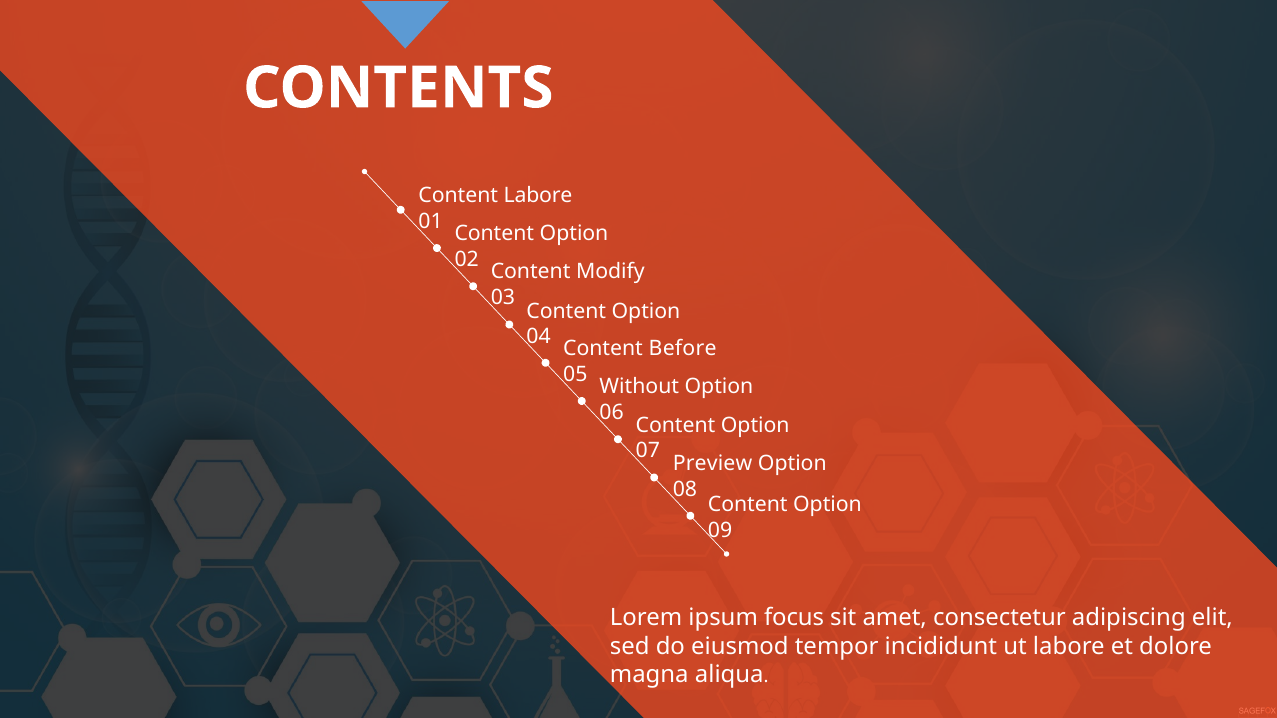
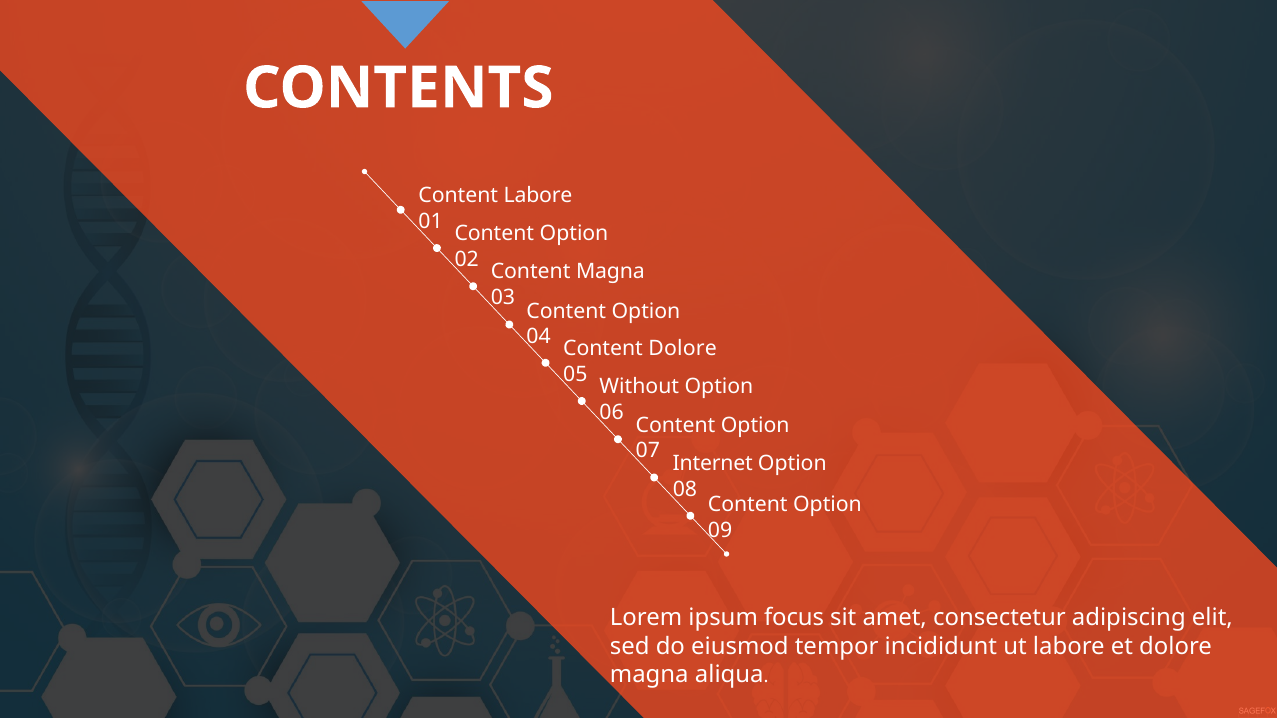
Content Modify: Modify -> Magna (610, 272)
Content Before: Before -> Dolore (683, 349)
Preview: Preview -> Internet (713, 464)
